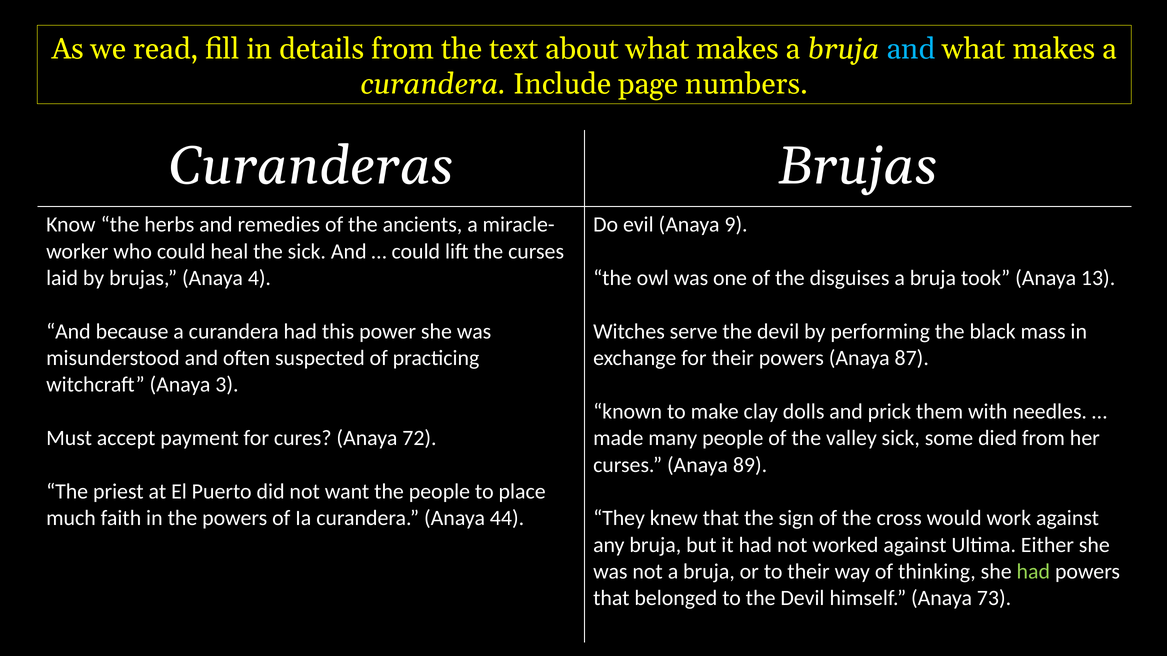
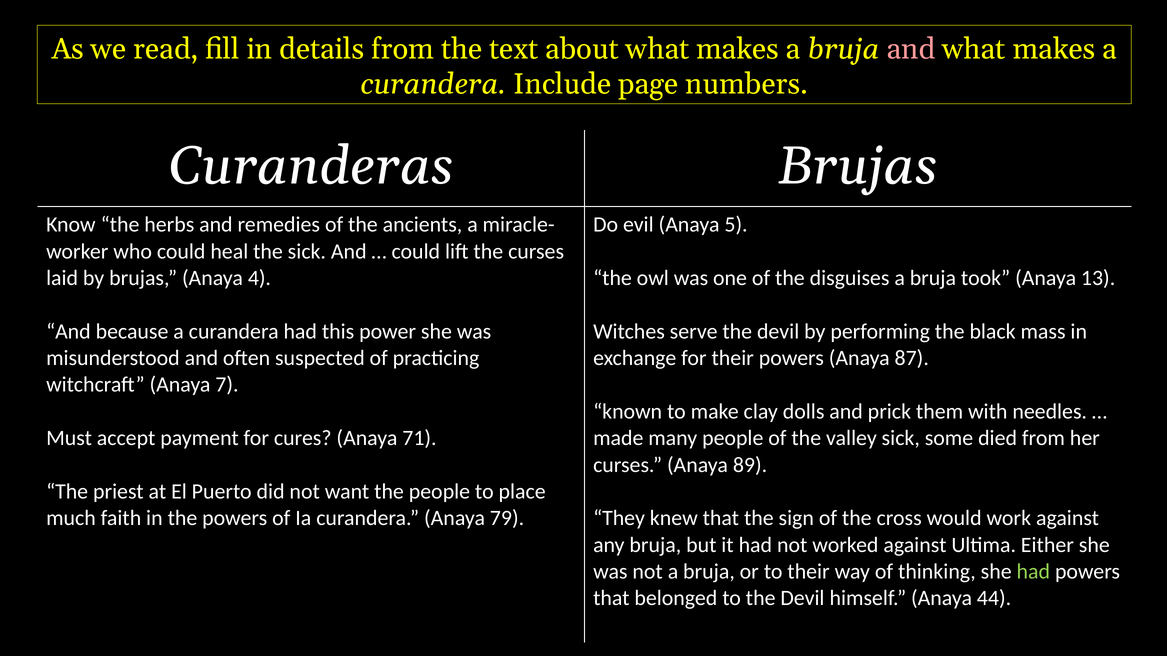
and colour: light blue -> pink (911, 49)
9: 9 -> 5 (736, 225)
3: 3 -> 7 (227, 385)
72: 72 -> 71 (419, 438)
44: 44 -> 79 (507, 519)
73: 73 -> 44 (994, 599)
